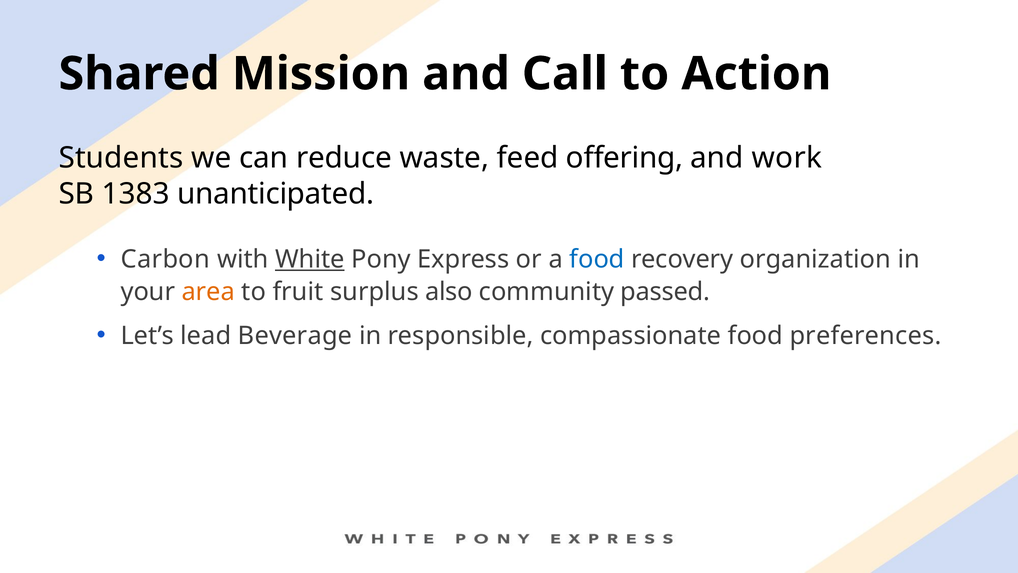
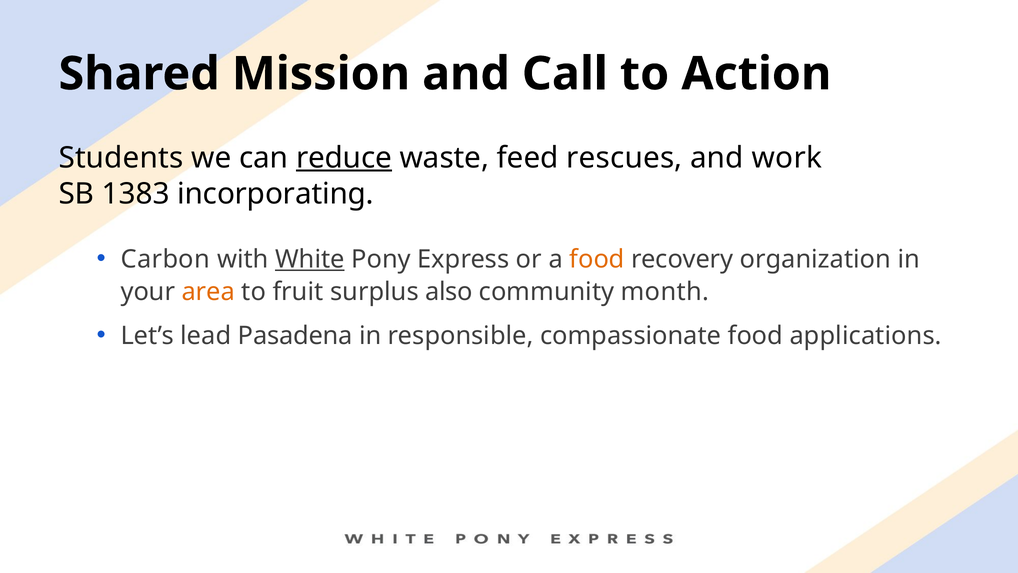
reduce underline: none -> present (344, 158)
offering: offering -> rescues (624, 158)
unanticipated: unanticipated -> incorporating (276, 194)
food colour: blue -> orange (597, 259)
passed: passed -> month (665, 291)
Beverage: Beverage -> Pasadena (295, 335)
preferences: preferences -> applications (866, 335)
